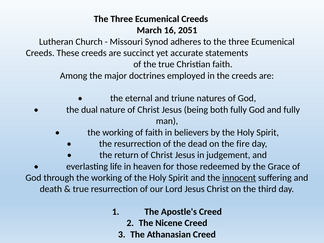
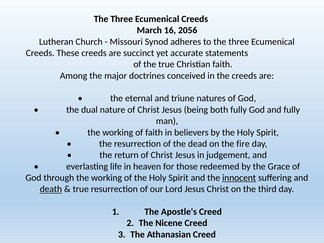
2051: 2051 -> 2056 (188, 30)
employed: employed -> conceived (186, 76)
death underline: none -> present (51, 189)
